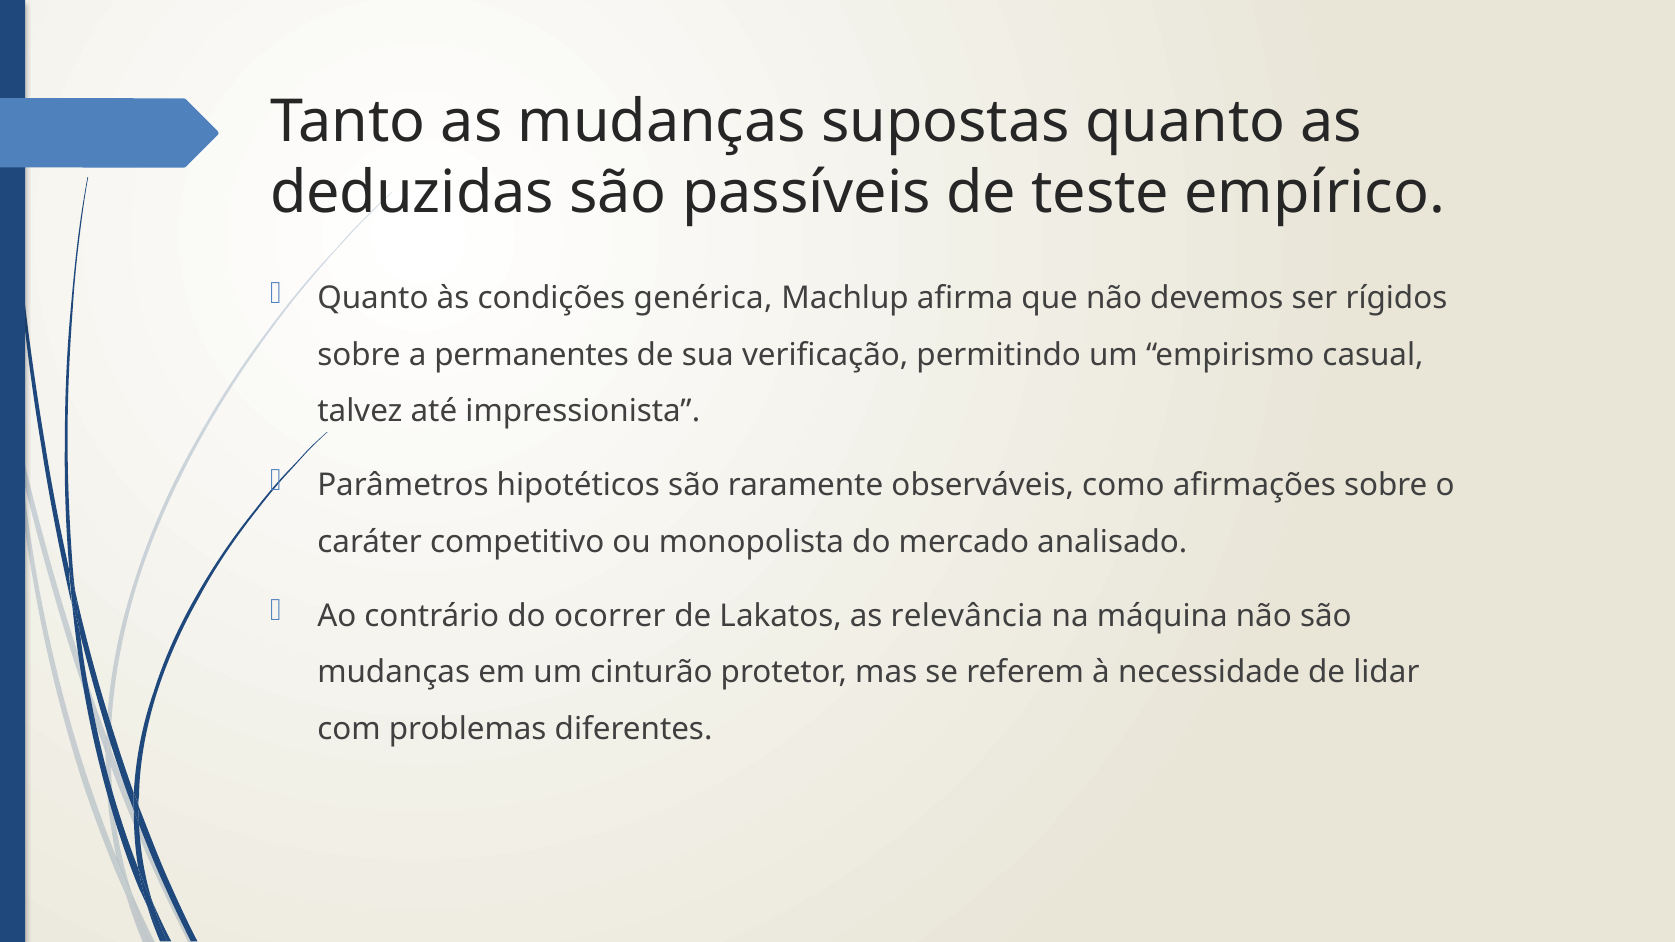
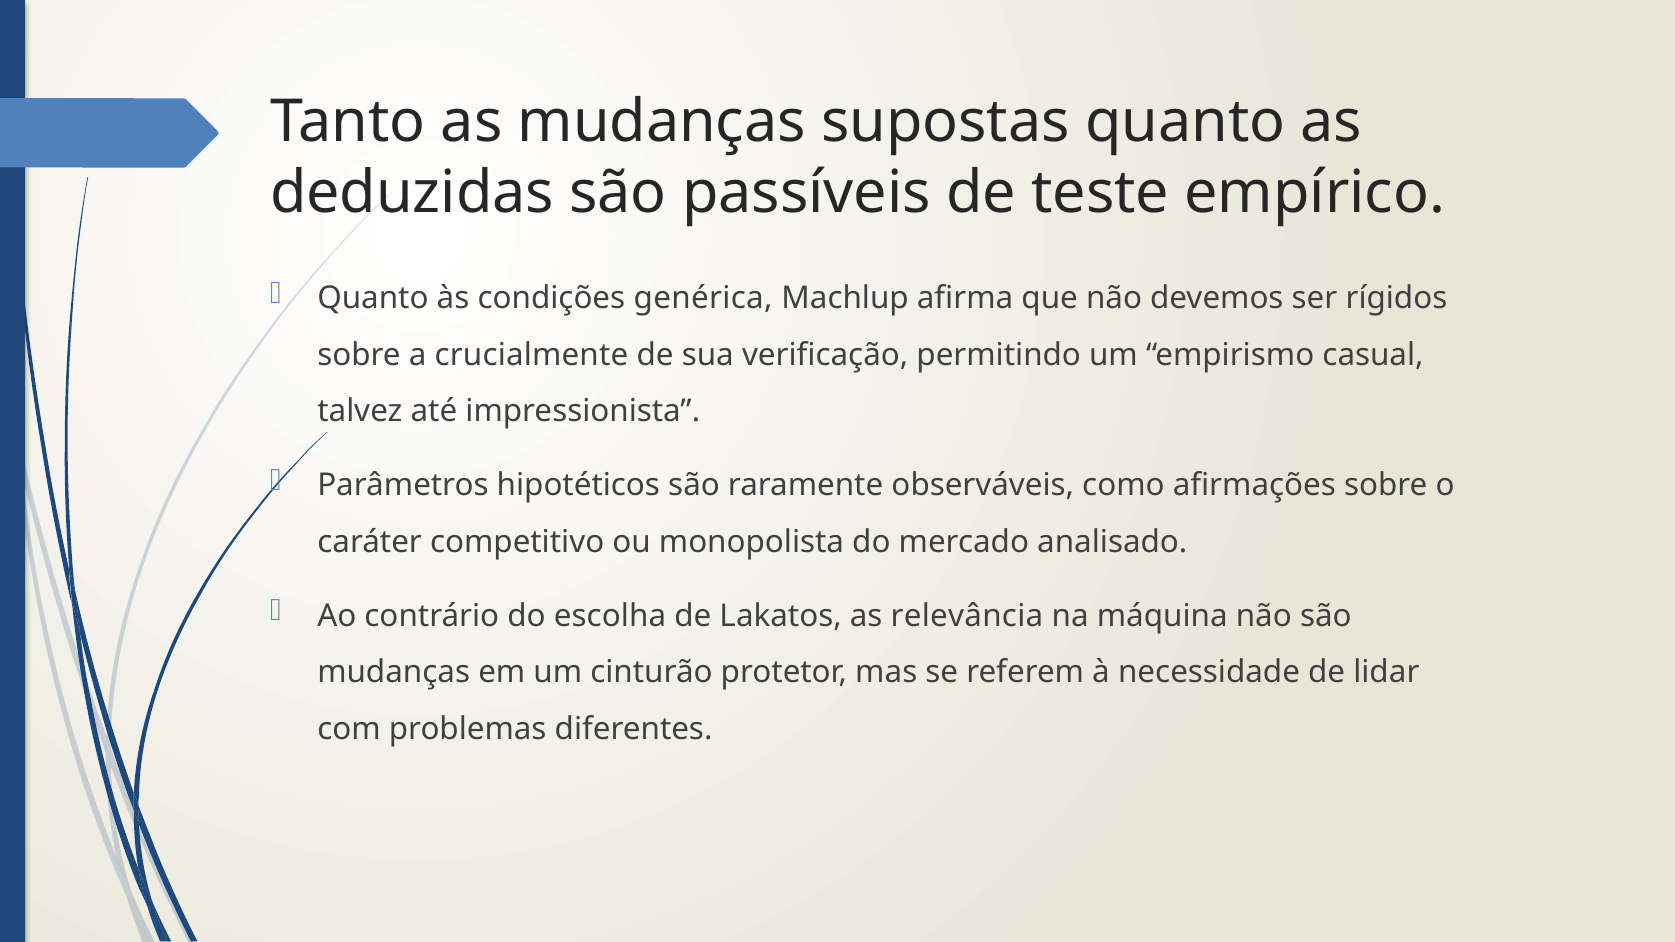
permanentes: permanentes -> crucialmente (531, 355)
ocorrer: ocorrer -> escolha (610, 616)
